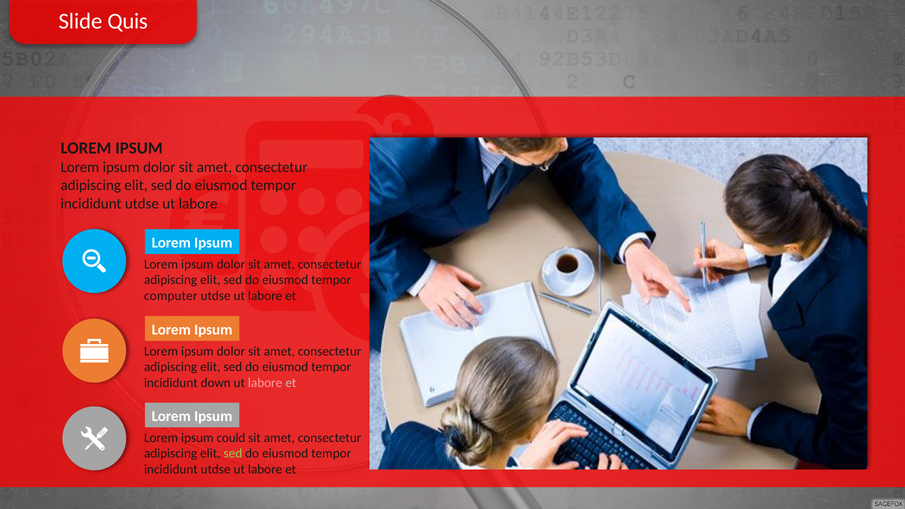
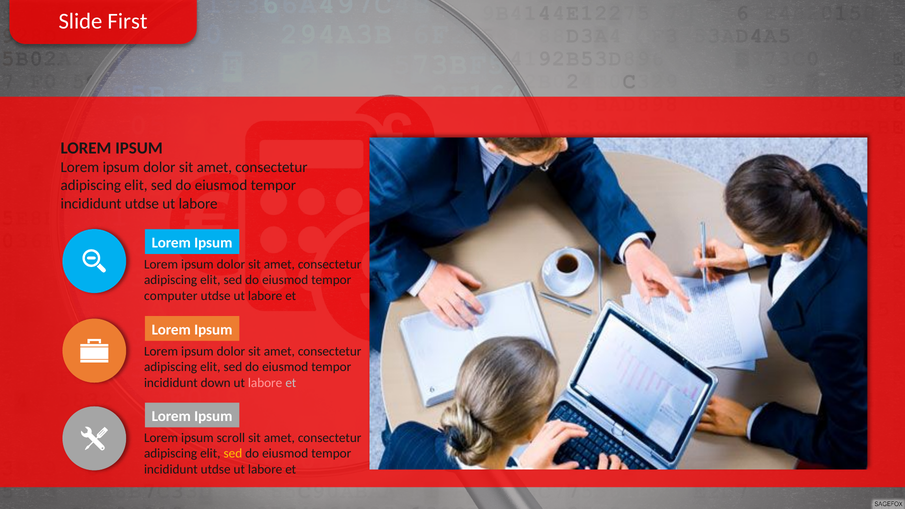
Quis: Quis -> First (127, 21)
could: could -> scroll (231, 438)
sed colour: light green -> yellow (233, 454)
